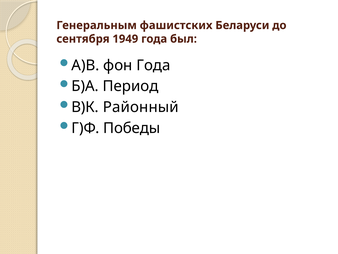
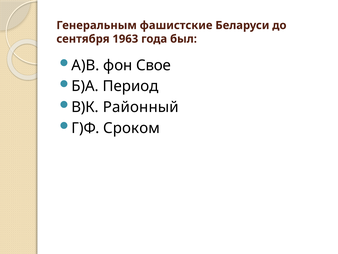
фашистских: фашистских -> фашистские (176, 25)
1949: 1949 -> 1963 (125, 39)
фон Года: Года -> Свое (153, 65)
Победы: Победы -> Сроком (132, 128)
